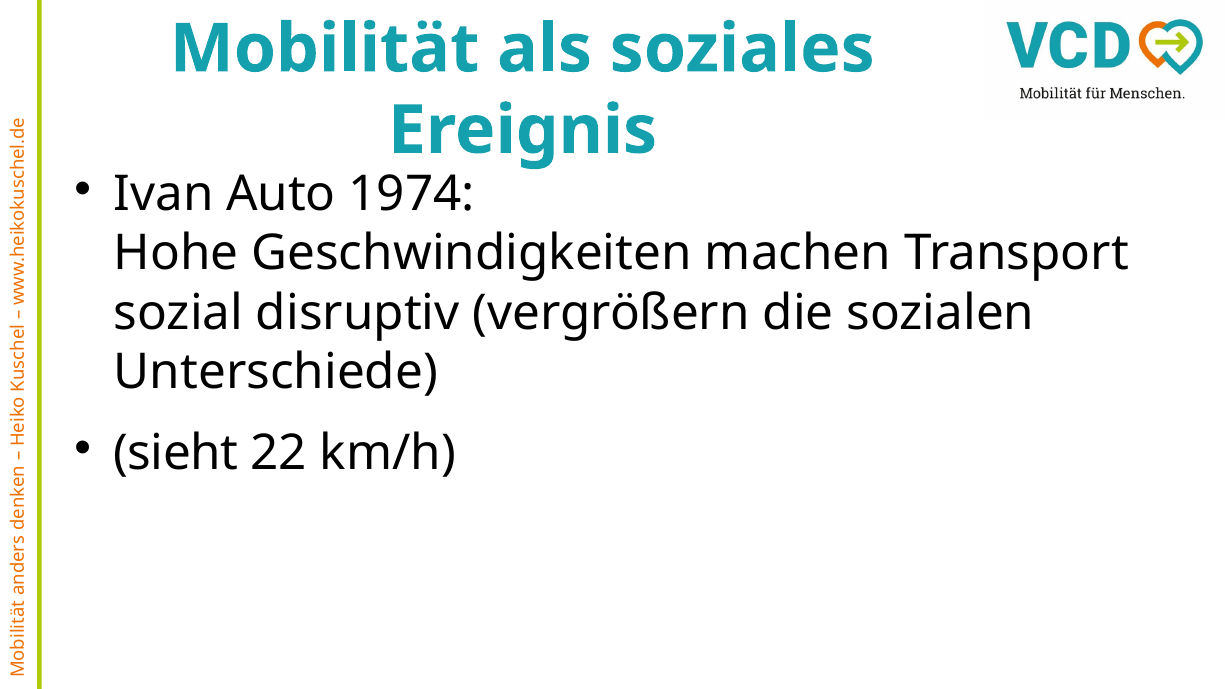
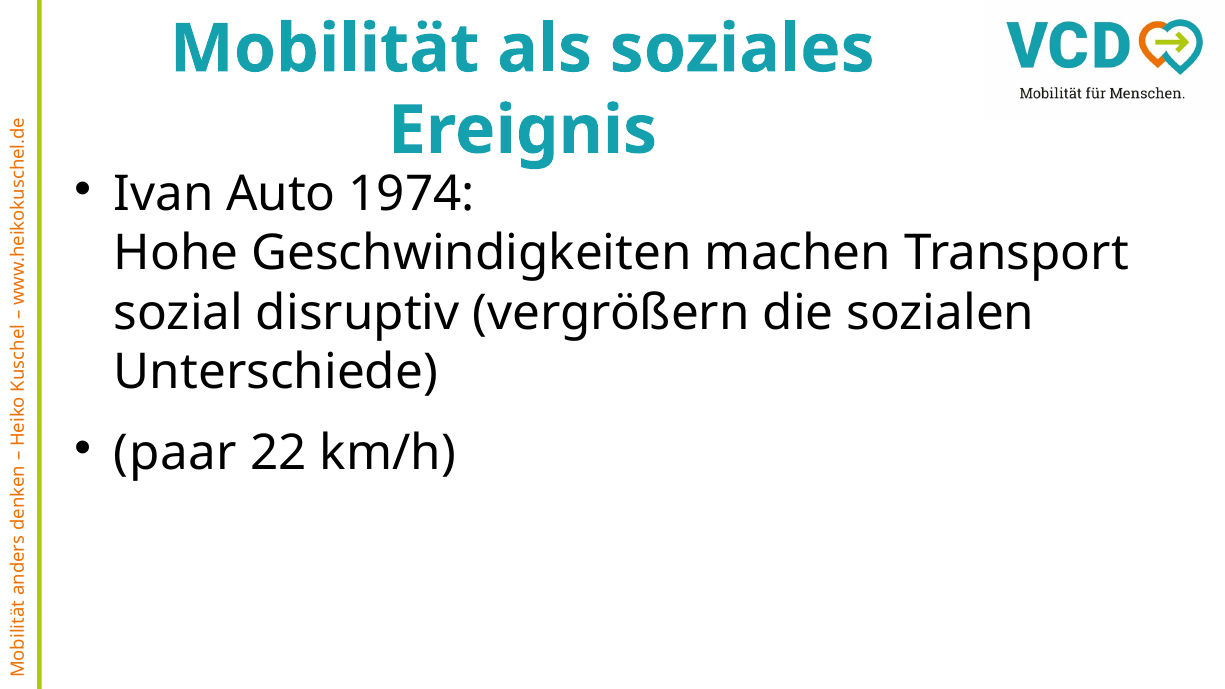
sieht: sieht -> paar (175, 453)
